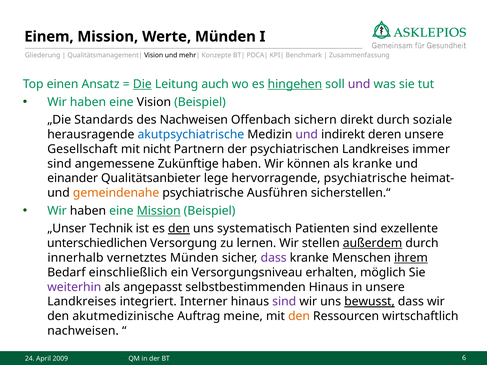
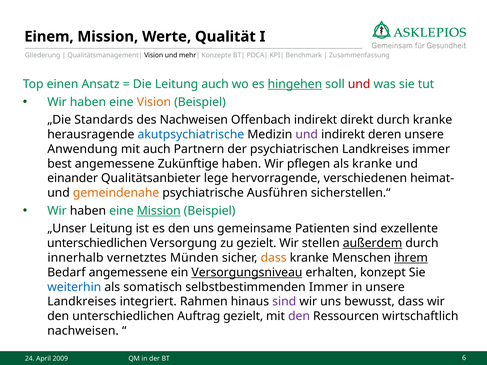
Werte Münden: Münden -> Qualität (225, 37)
Die underline: present -> none (142, 84)
und colour: purple -> red (359, 84)
Vision colour: black -> orange (154, 102)
Offenbach sichern: sichern -> indirekt (316, 120)
durch soziale: soziale -> kranke (433, 120)
Gesellschaft: Gesellschaft -> Anwendung (82, 149)
mit nicht: nicht -> auch (157, 149)
sind: sind -> best (59, 164)
können: können -> pflegen (309, 164)
hervorragende psychiatrische: psychiatrische -> verschiedenen (365, 178)
„Unser Technik: Technik -> Leitung (111, 229)
den underline: present -> none (179, 229)
systematisch: systematisch -> gemeinsame (254, 229)
zu lernen: lernen -> gezielt (256, 243)
dass colour: purple -> orange (274, 258)
Bedarf einschließlich: einschließlich -> angemessene (128, 273)
Versorgungsniveau underline: none -> present (247, 273)
möglich: möglich -> konzept (383, 273)
weiterhin colour: purple -> blue (74, 287)
angepasst: angepasst -> somatisch (153, 287)
selbstbestimmenden Hinaus: Hinaus -> Immer (329, 287)
Interner: Interner -> Rahmen (204, 302)
bewusst underline: present -> none (370, 302)
den akutmedizinische: akutmedizinische -> unterschiedlichen (123, 316)
Auftrag meine: meine -> gezielt (243, 316)
den colour: orange -> purple (299, 316)
